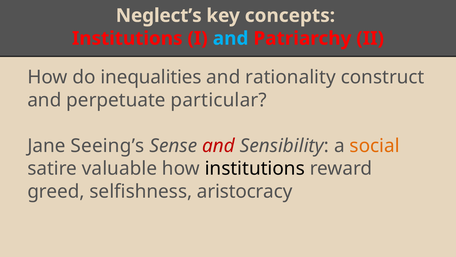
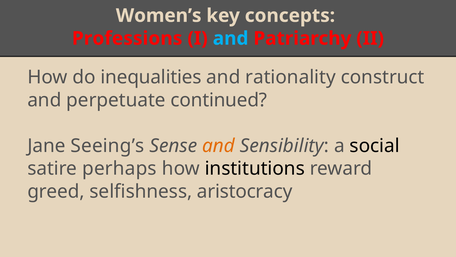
Neglect’s: Neglect’s -> Women’s (159, 16)
Institutions: Institutions -> Professions (127, 38)
particular: particular -> continued (219, 100)
and colour: red -> orange (219, 146)
social colour: orange -> black (375, 146)
valuable: valuable -> perhaps (119, 168)
